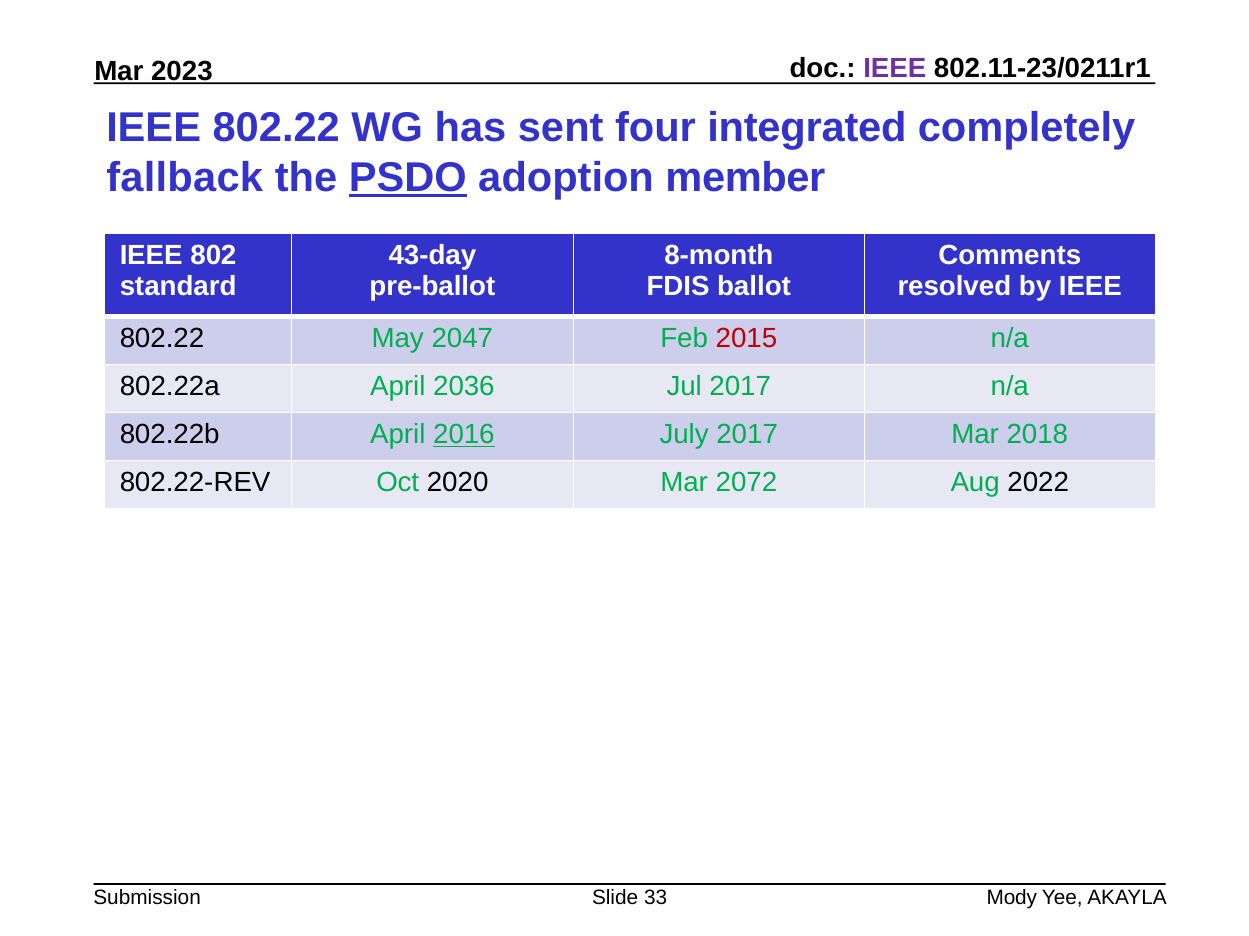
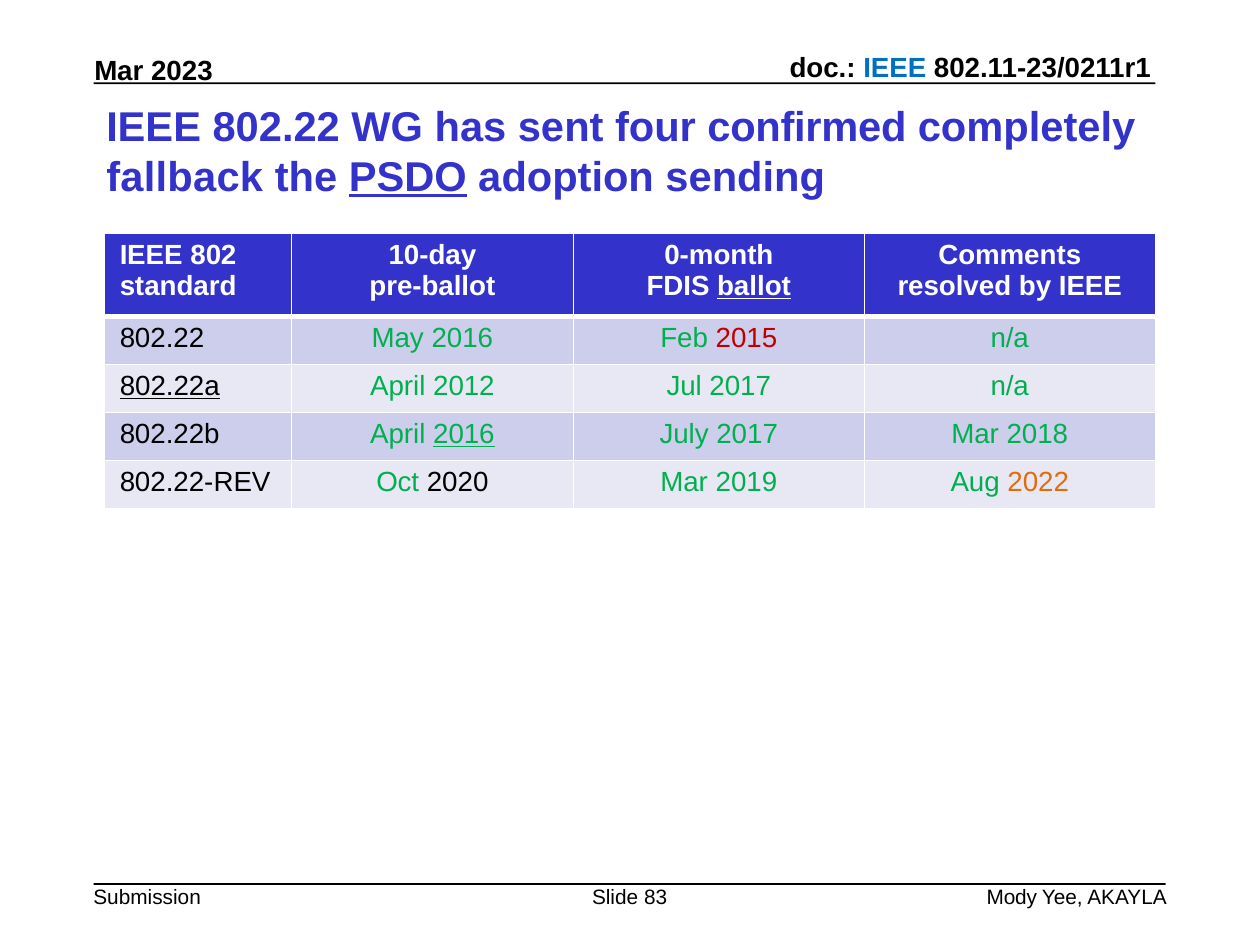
IEEE colour: purple -> blue (895, 69)
integrated: integrated -> confirmed (807, 128)
member: member -> sending (745, 178)
43-day: 43-day -> 10-day (432, 256)
8-month: 8-month -> 0-month (719, 256)
ballot underline: none -> present (754, 287)
May 2047: 2047 -> 2016 (462, 339)
802.22a underline: none -> present (170, 387)
2036: 2036 -> 2012 (464, 387)
2072: 2072 -> 2019 (746, 483)
2022 colour: black -> orange (1038, 483)
33: 33 -> 83 (656, 898)
